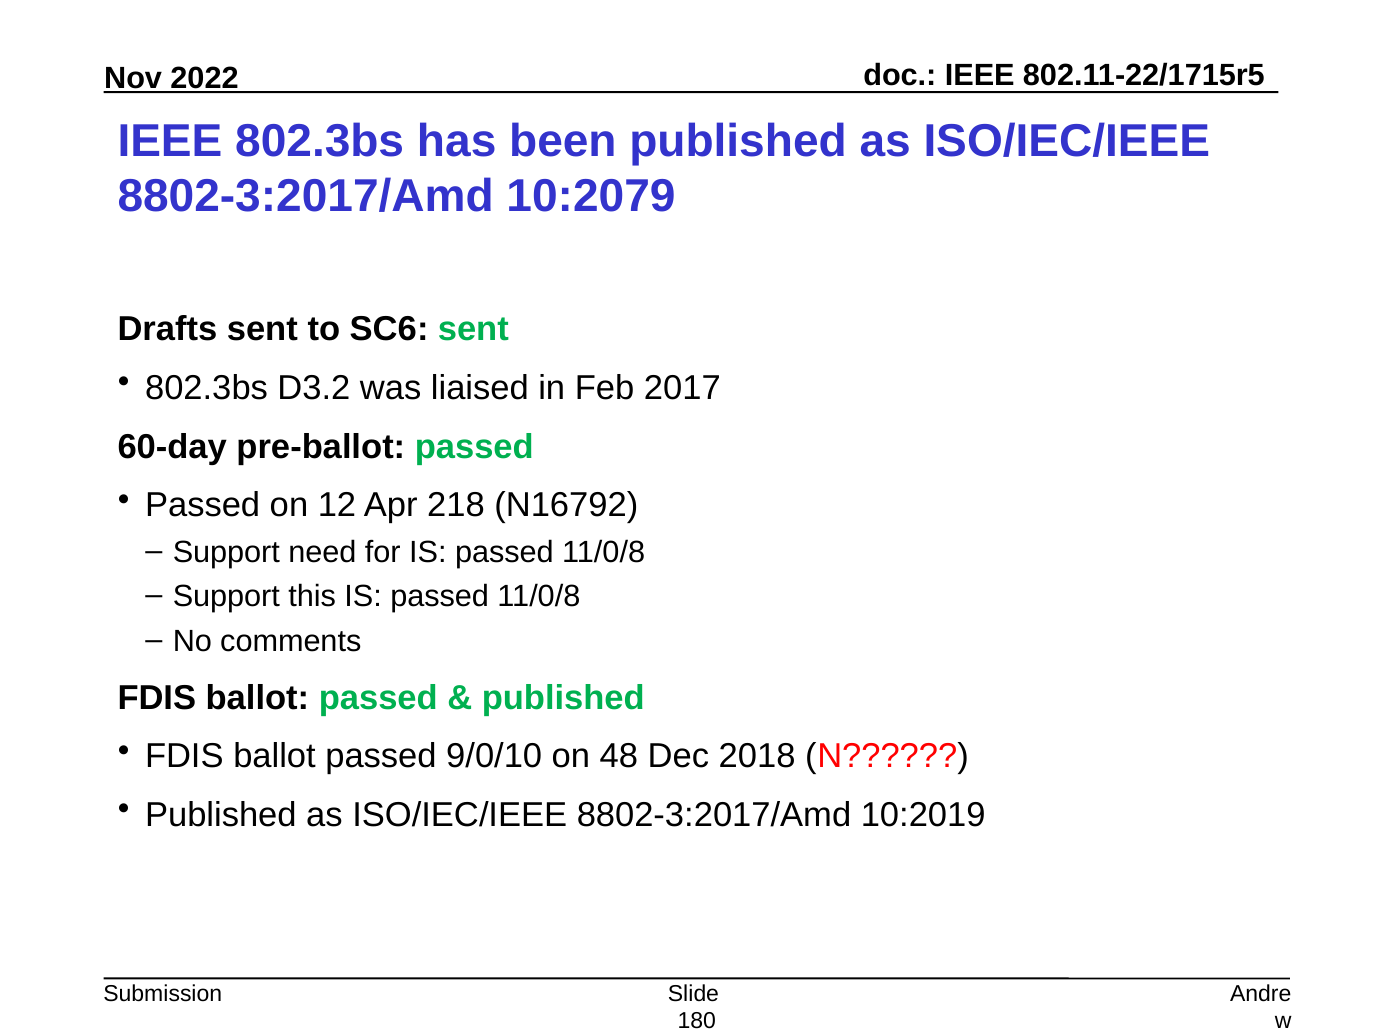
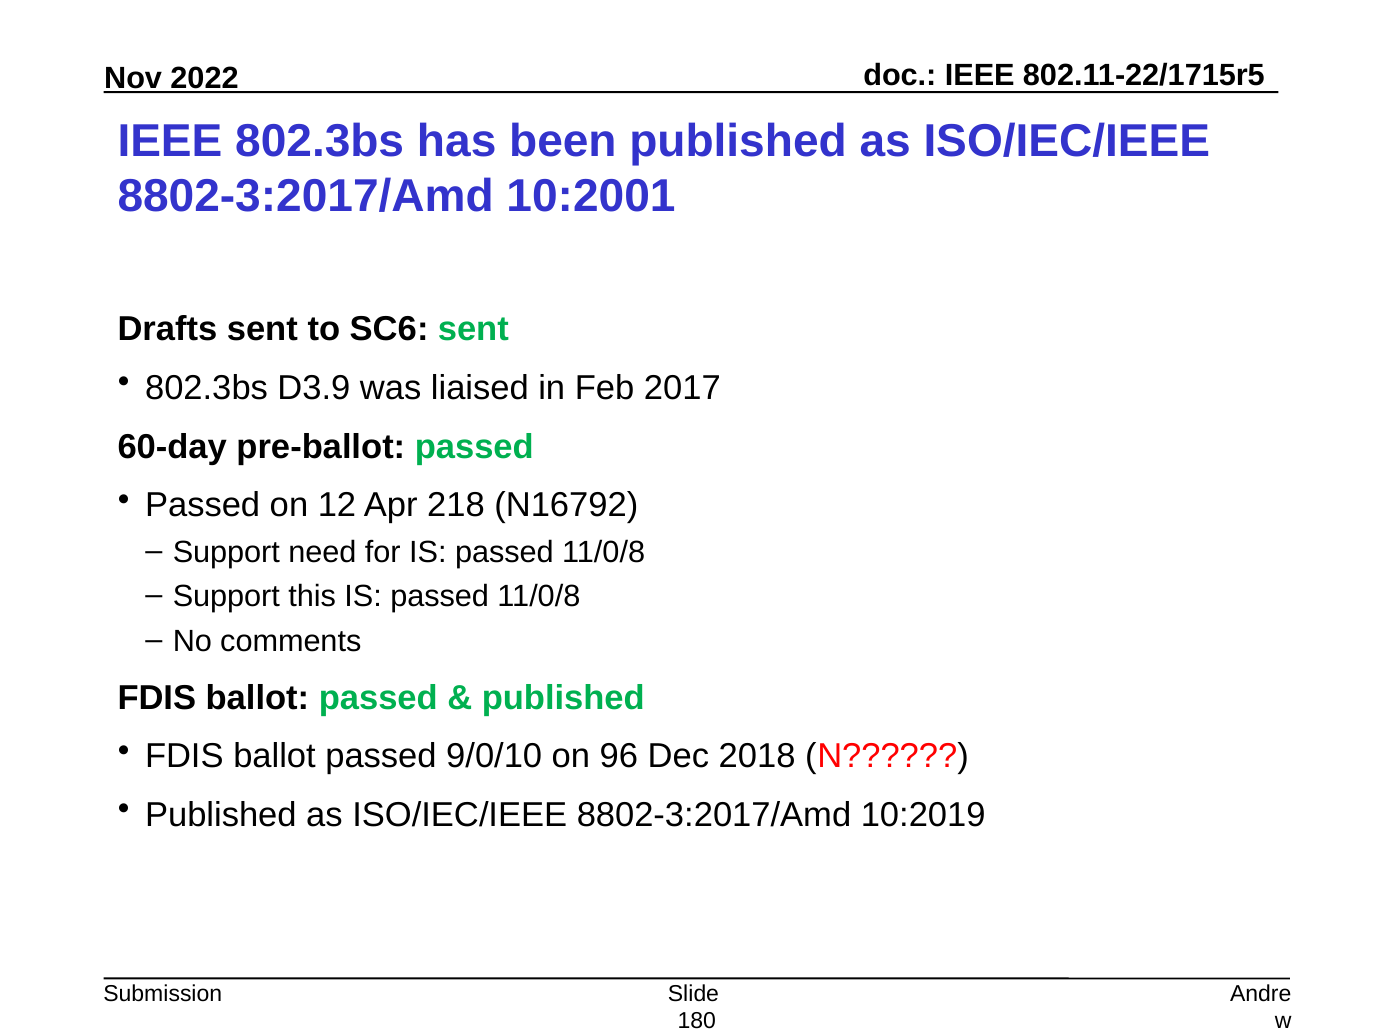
10:2079: 10:2079 -> 10:2001 (591, 197)
D3.2: D3.2 -> D3.9 (314, 388)
48: 48 -> 96 (619, 757)
